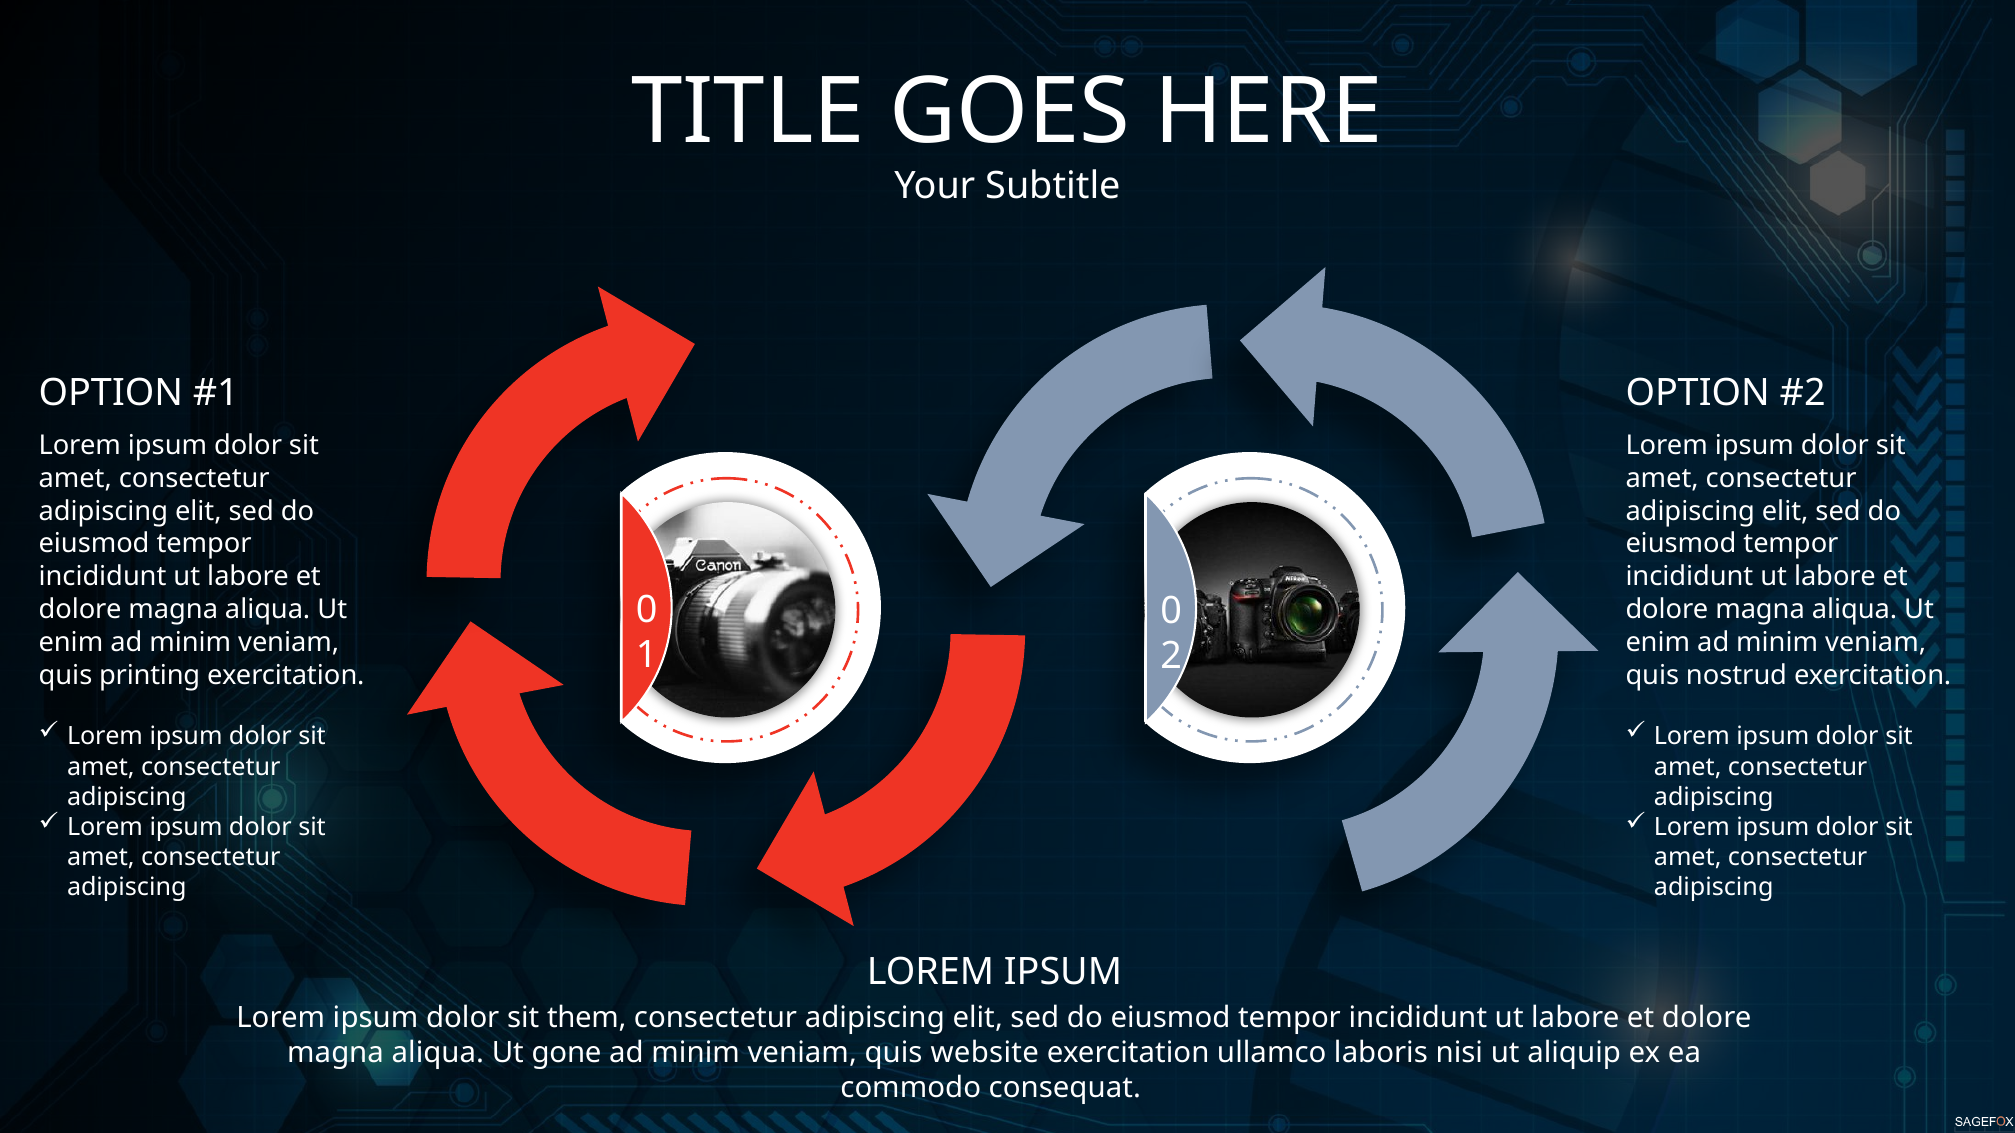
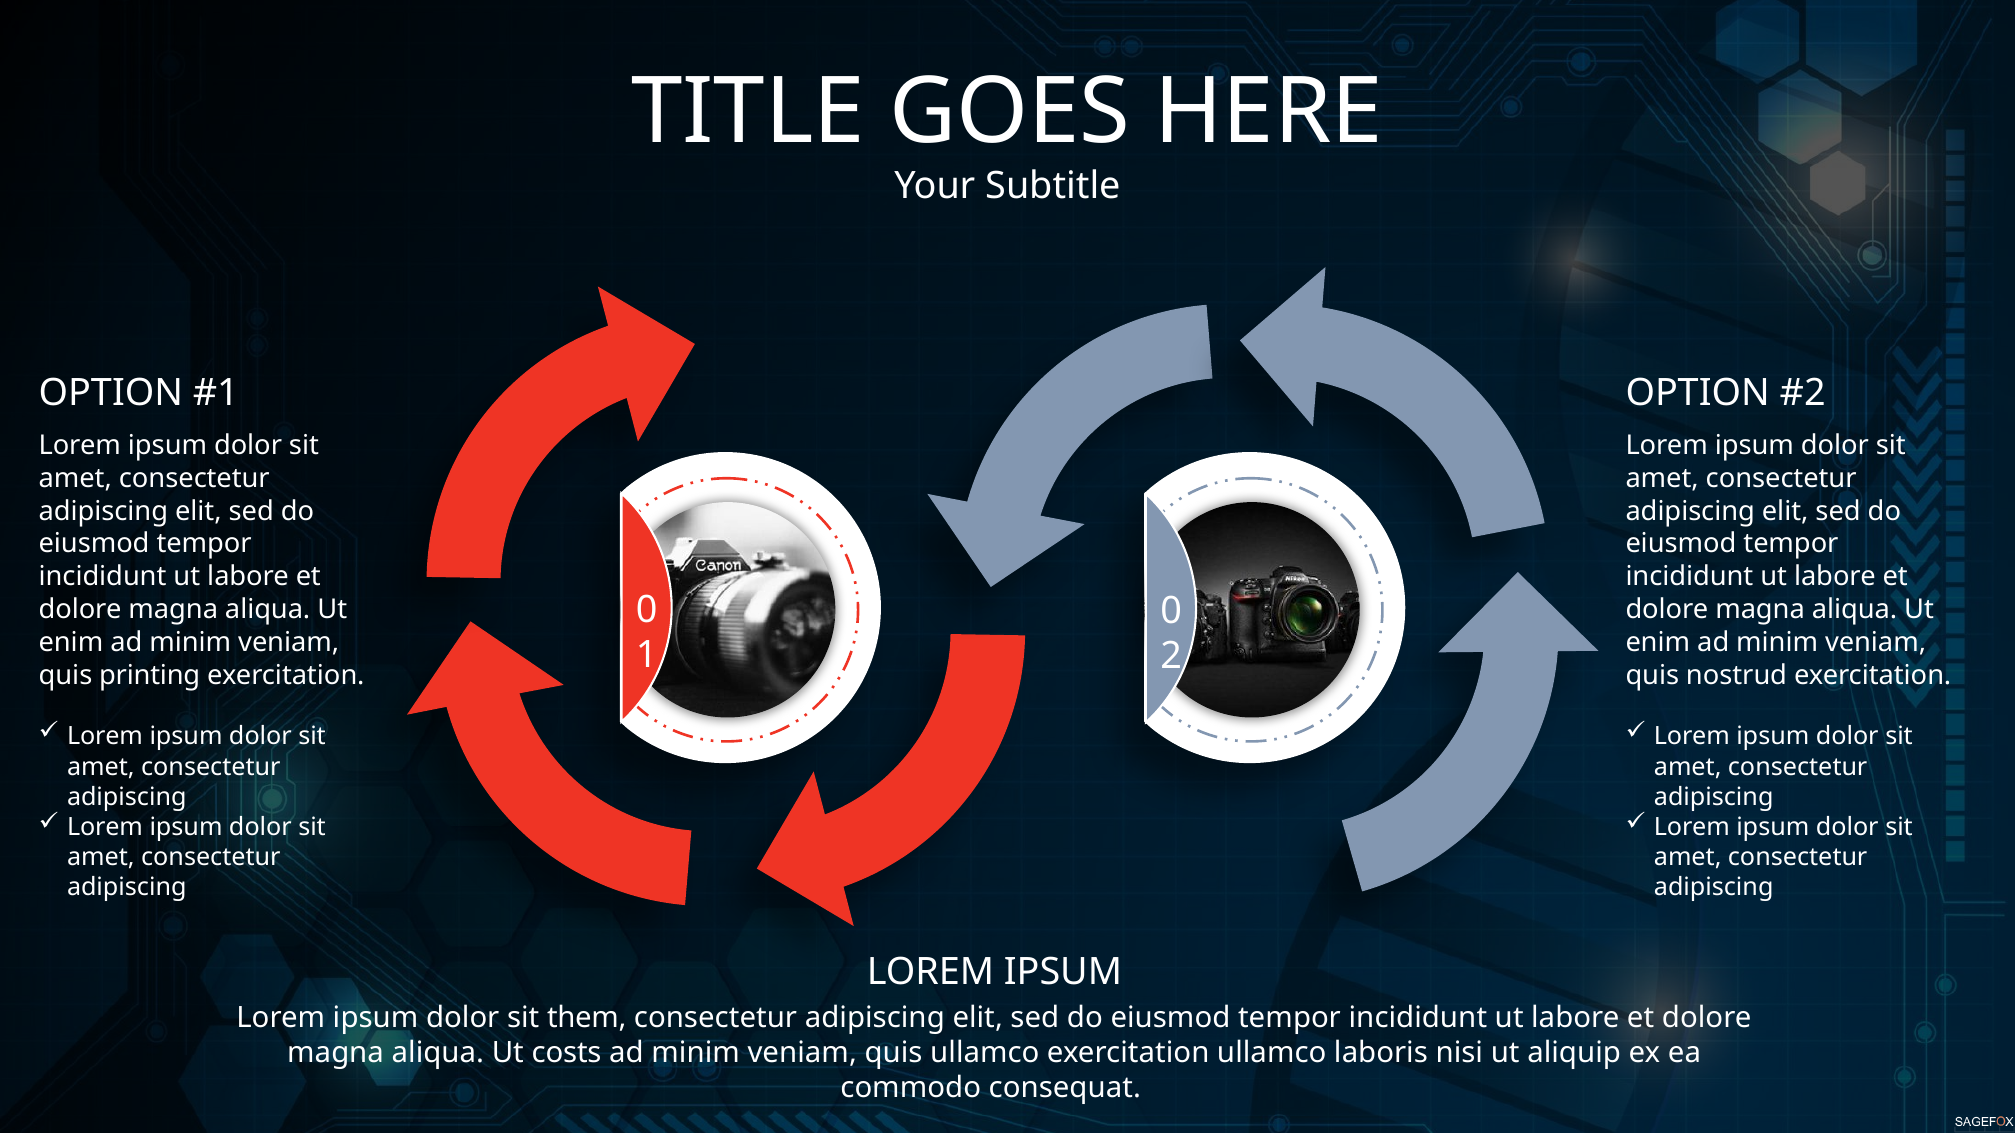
gone: gone -> costs (567, 1053)
quis website: website -> ullamco (985, 1053)
